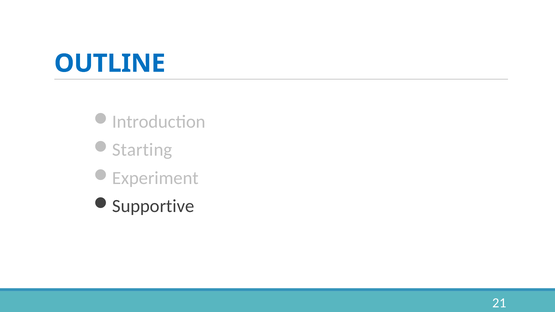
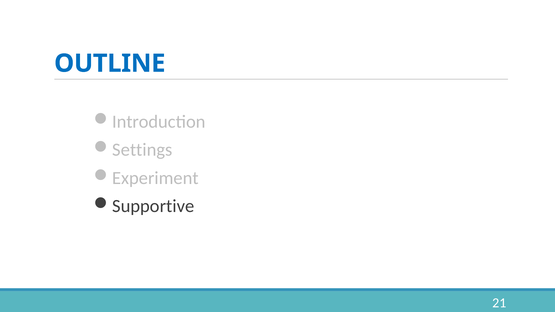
Starting: Starting -> Settings (142, 150)
